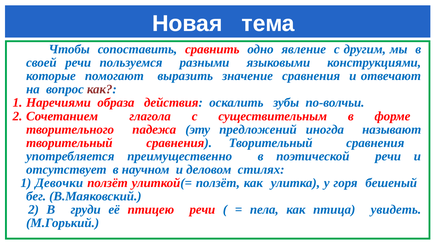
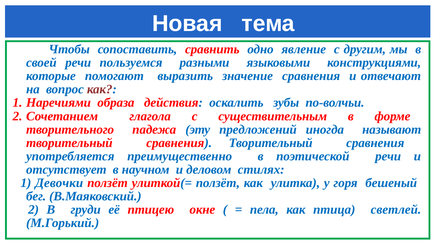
птицею речи: речи -> окне (202, 210)
увидеть: увидеть -> светлей (396, 210)
